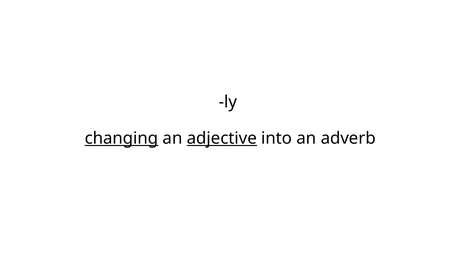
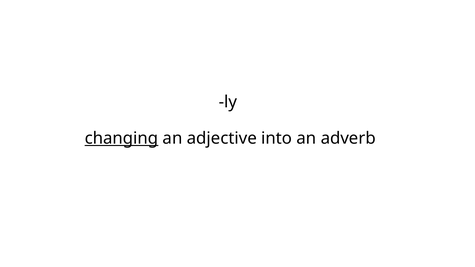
adjective underline: present -> none (222, 138)
